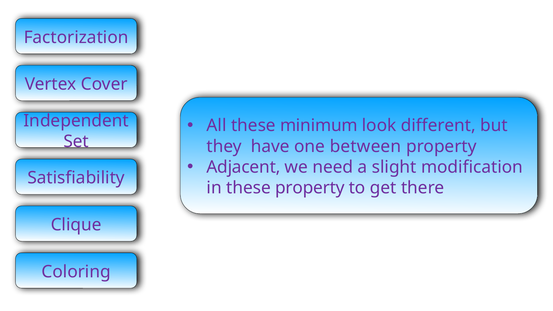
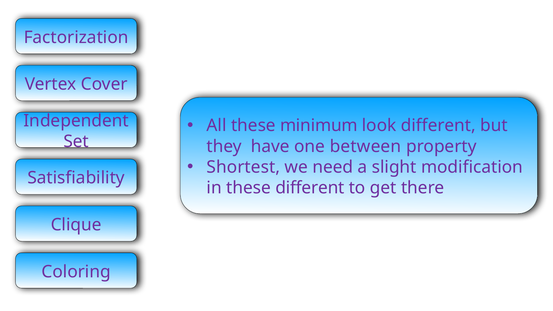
Adjacent: Adjacent -> Shortest (243, 167)
these property: property -> different (310, 188)
